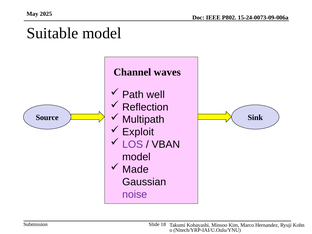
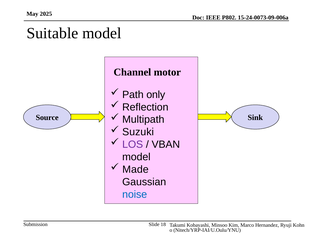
waves: waves -> motor (167, 72)
well: well -> only (156, 95)
Exploit: Exploit -> Suzuki (138, 132)
noise colour: purple -> blue (135, 194)
